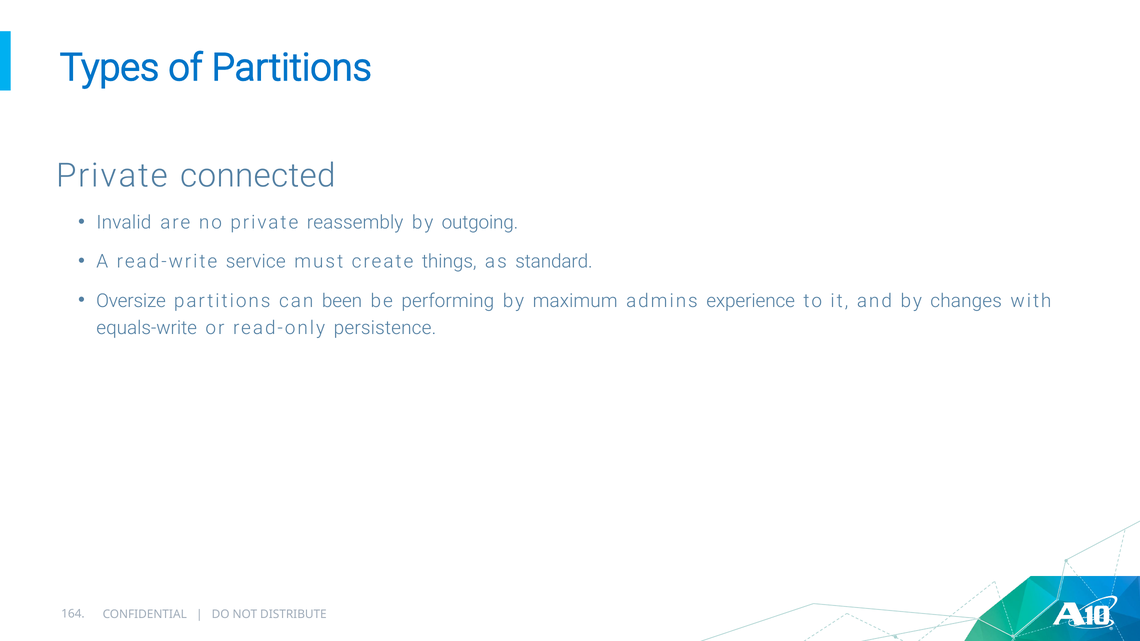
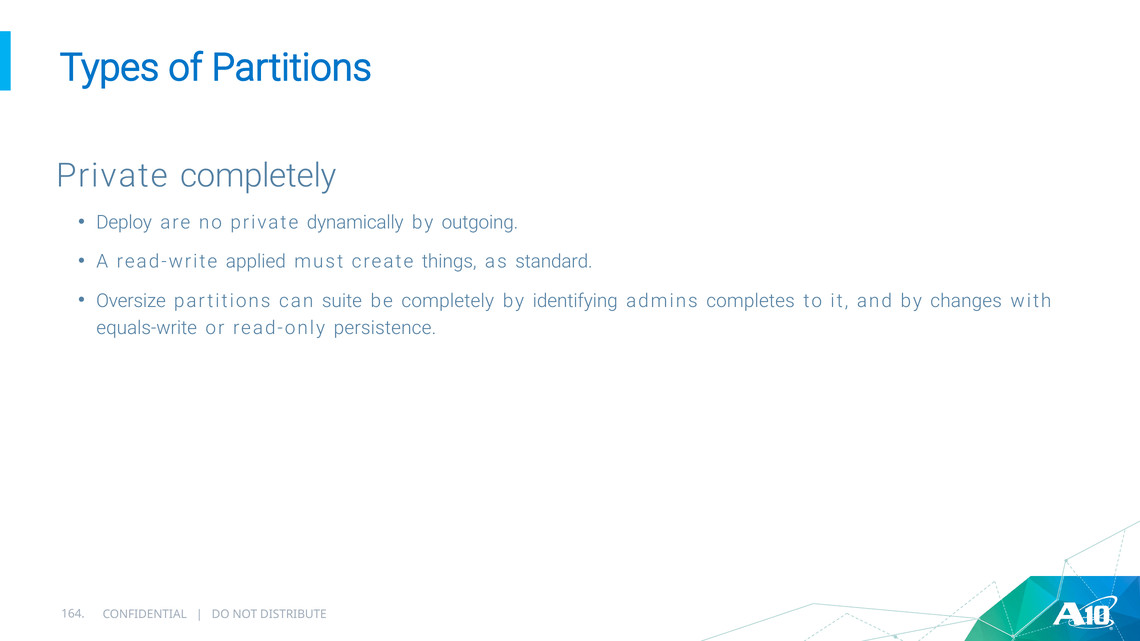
Private connected: connected -> completely (258, 176)
Invalid: Invalid -> Deploy (124, 223)
reassembly: reassembly -> dynamically (355, 223)
service: service -> applied (256, 262)
been: been -> suite (342, 301)
be performing: performing -> completely (448, 301)
maximum: maximum -> identifying (575, 301)
experience: experience -> completes (751, 301)
